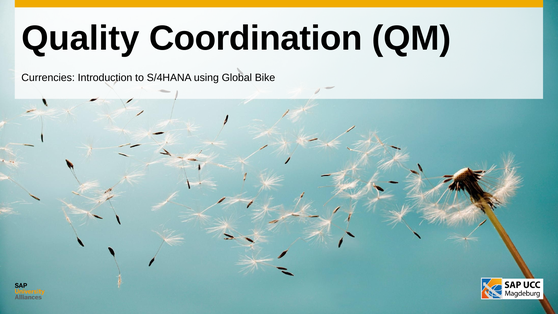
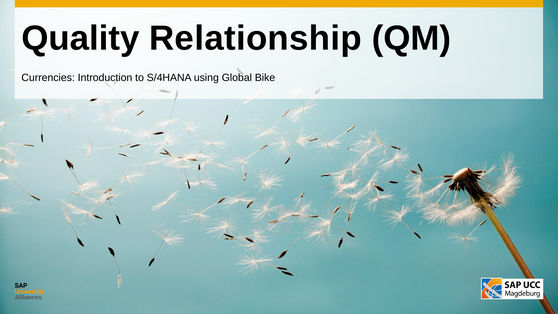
Coordination: Coordination -> Relationship (255, 38)
